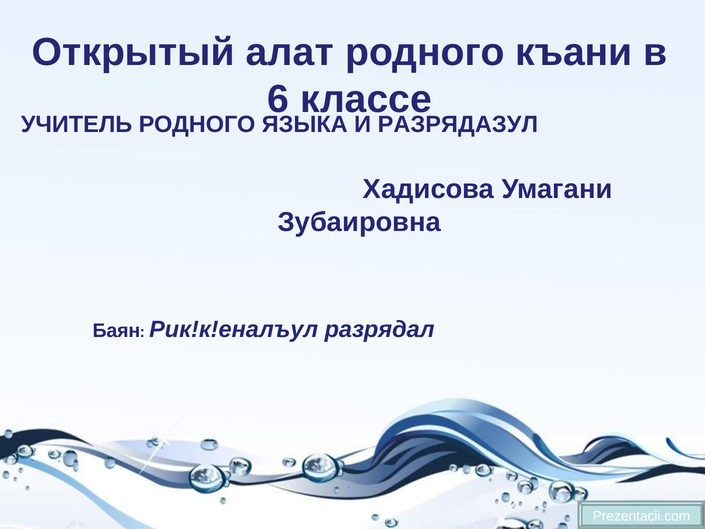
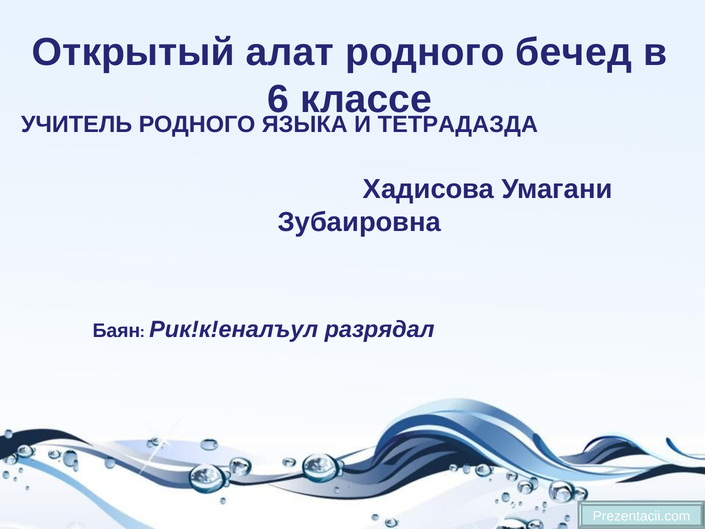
къани: къани -> бечед (574, 52)
РАЗРЯДАЗУЛ: РАЗРЯДАЗУЛ -> ТЕТРАДАЗДА (458, 125)
